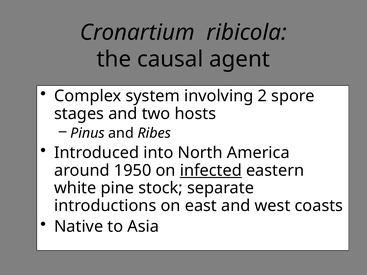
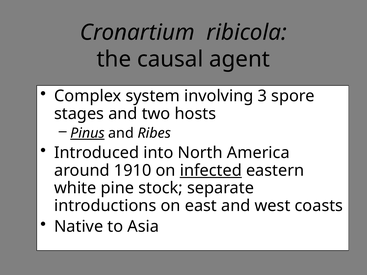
2: 2 -> 3 (262, 96)
Pinus underline: none -> present (87, 133)
1950: 1950 -> 1910 (133, 171)
